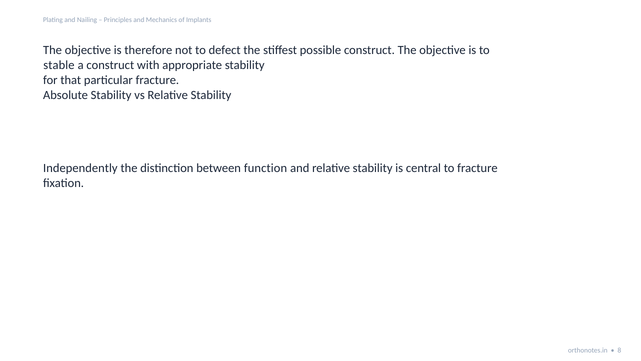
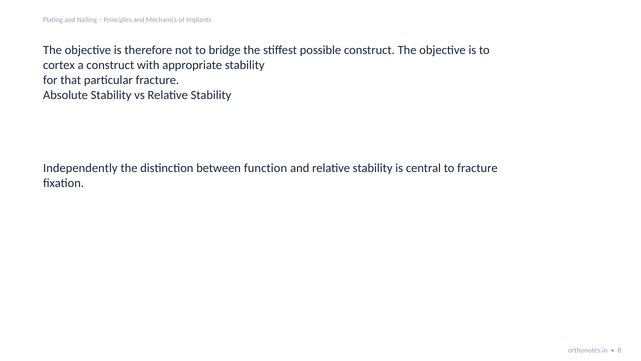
defect: defect -> bridge (225, 50)
stable: stable -> cortex (59, 65)
